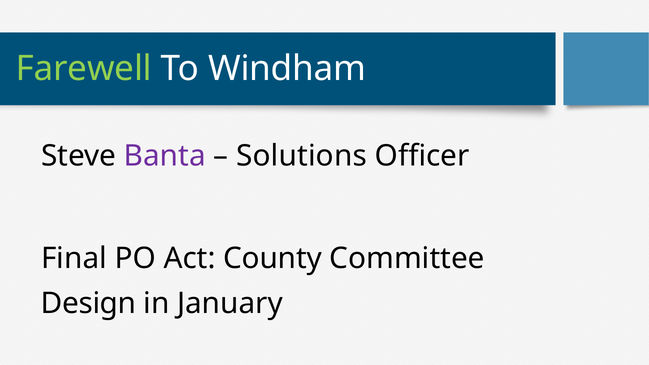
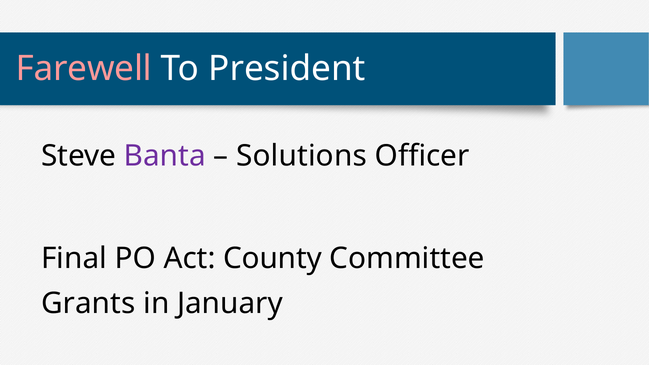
Farewell colour: light green -> pink (84, 69)
Windham: Windham -> President (287, 69)
Design: Design -> Grants (88, 303)
